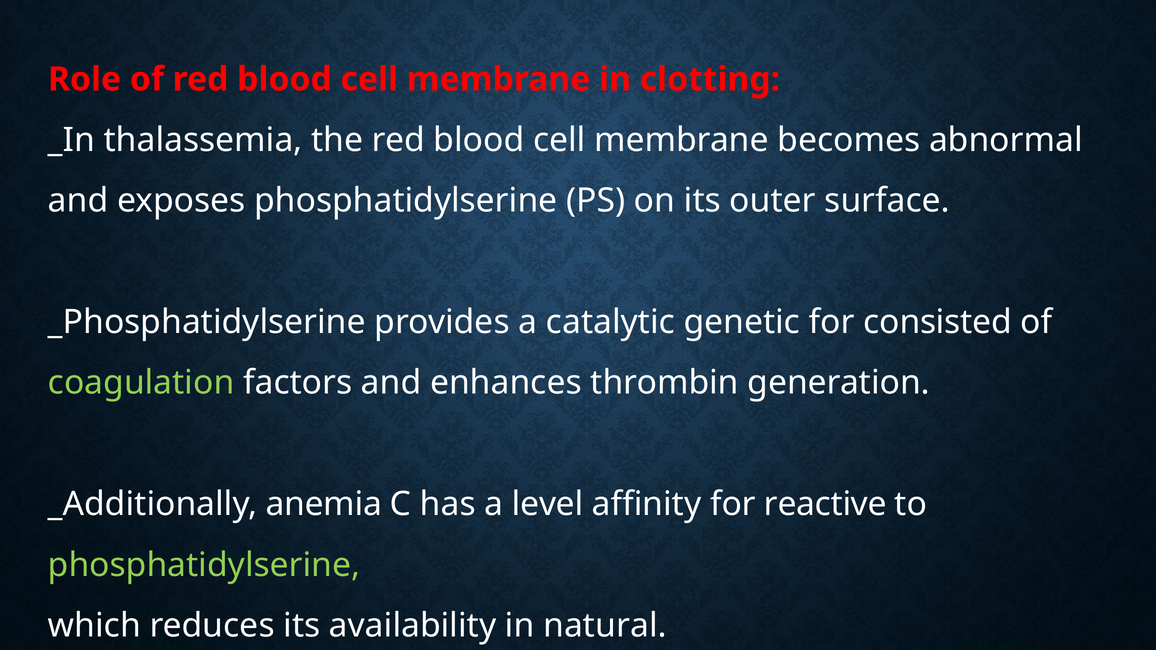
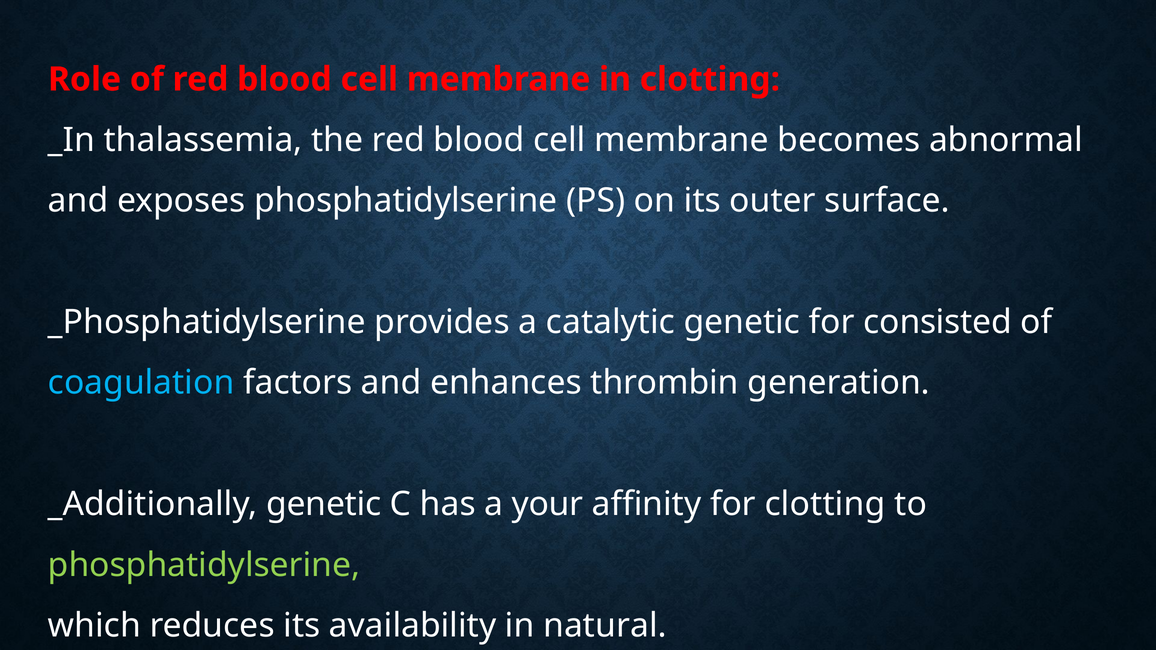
coagulation colour: light green -> light blue (141, 383)
_Additionally anemia: anemia -> genetic (324, 504)
level: level -> your (548, 504)
for reactive: reactive -> clotting (825, 504)
